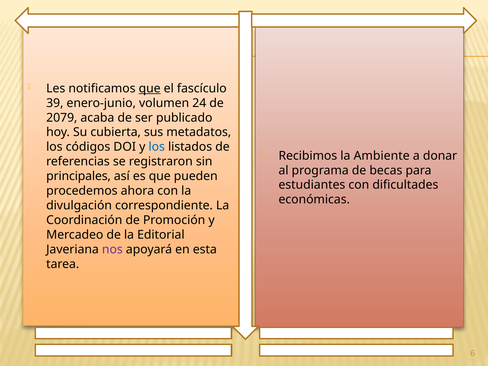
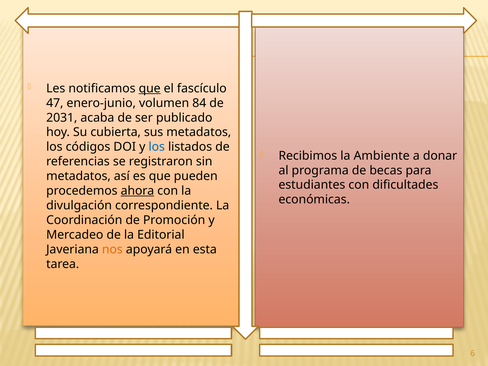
39: 39 -> 47 (55, 103)
24: 24 -> 84 (199, 103)
2079: 2079 -> 2031 (62, 118)
principales: principales -> metadatos (78, 176)
ahora underline: none -> present (137, 191)
nos colour: purple -> orange (112, 249)
